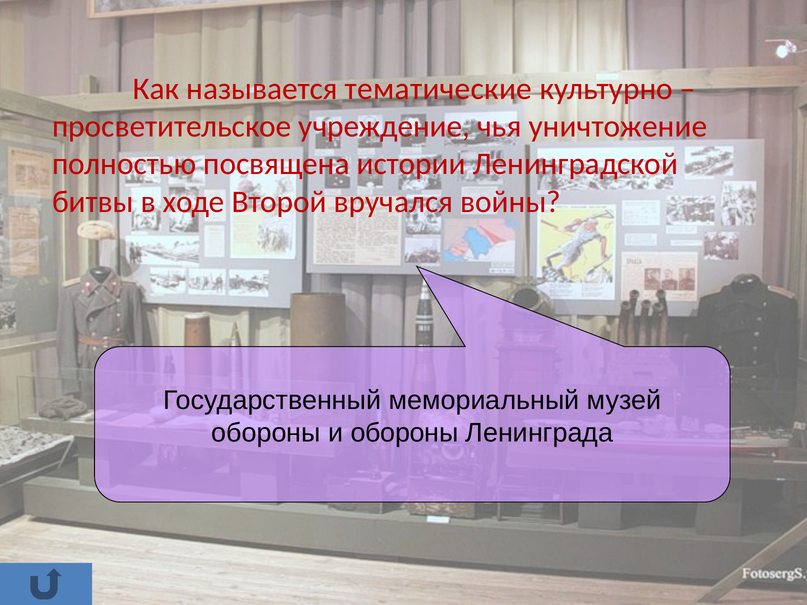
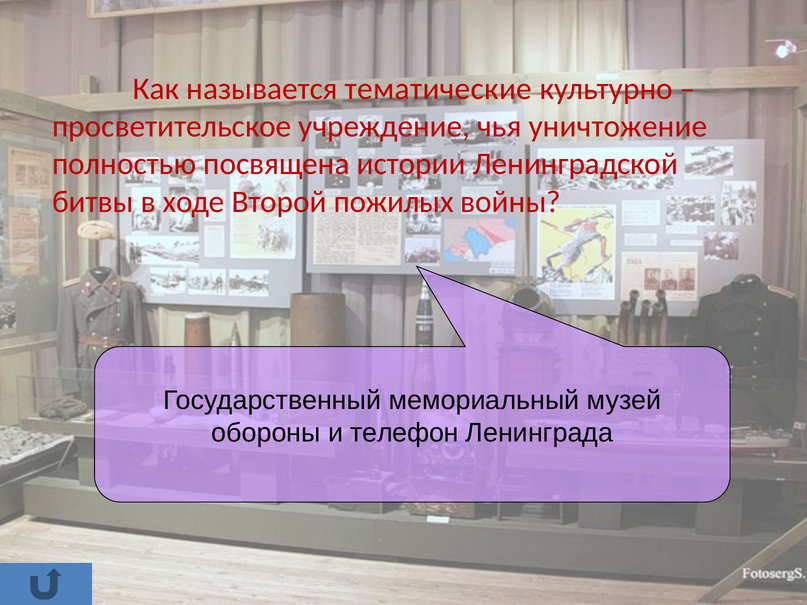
вручался: вручался -> пожилых (394, 202)
и обороны: обороны -> телефон (404, 433)
